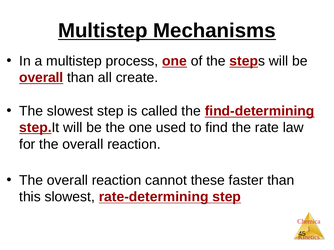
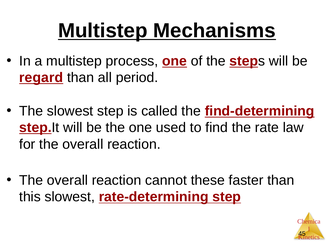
overall: overall -> regard (41, 78)
create: create -> period (137, 78)
